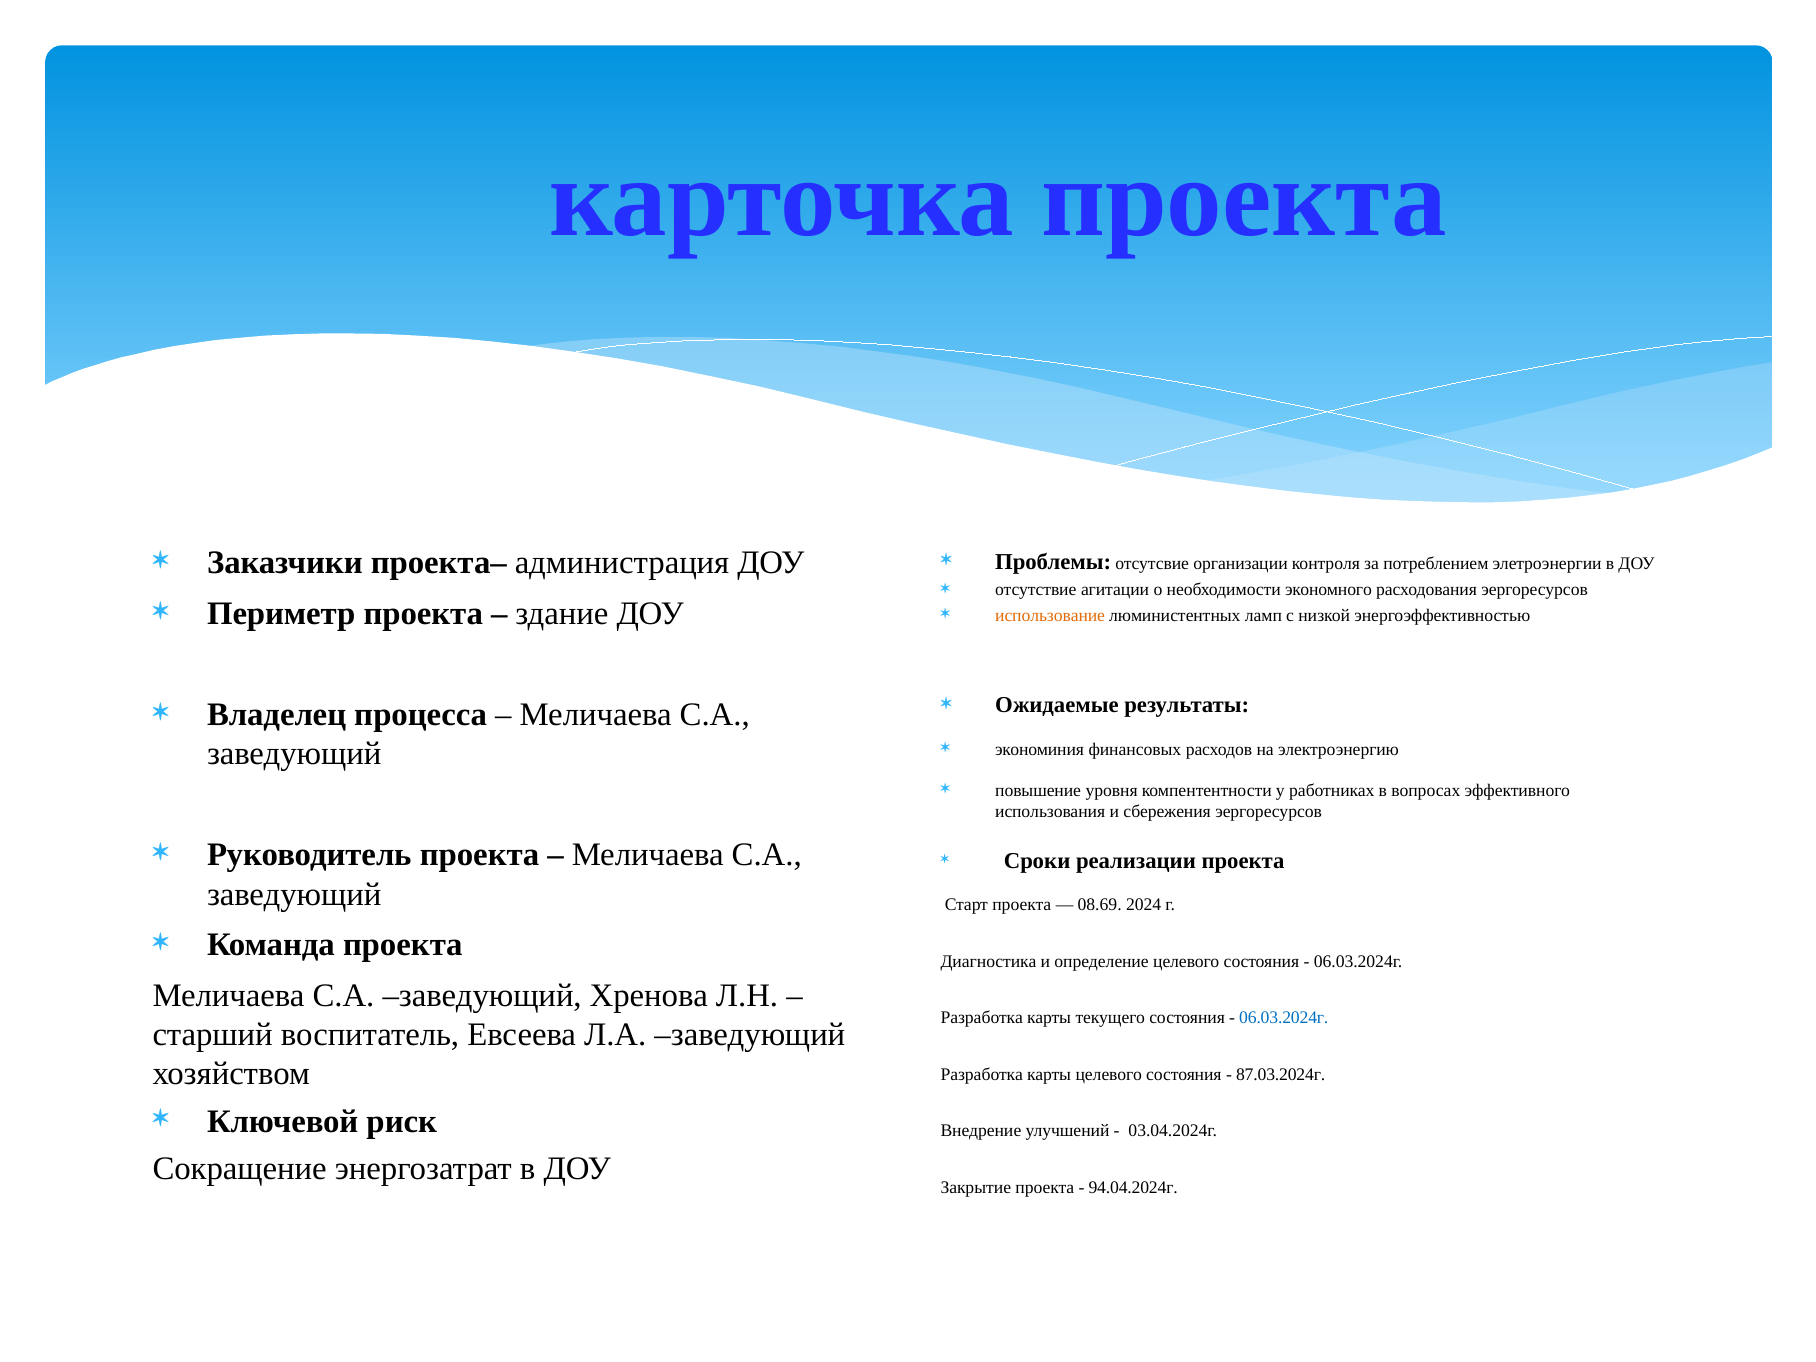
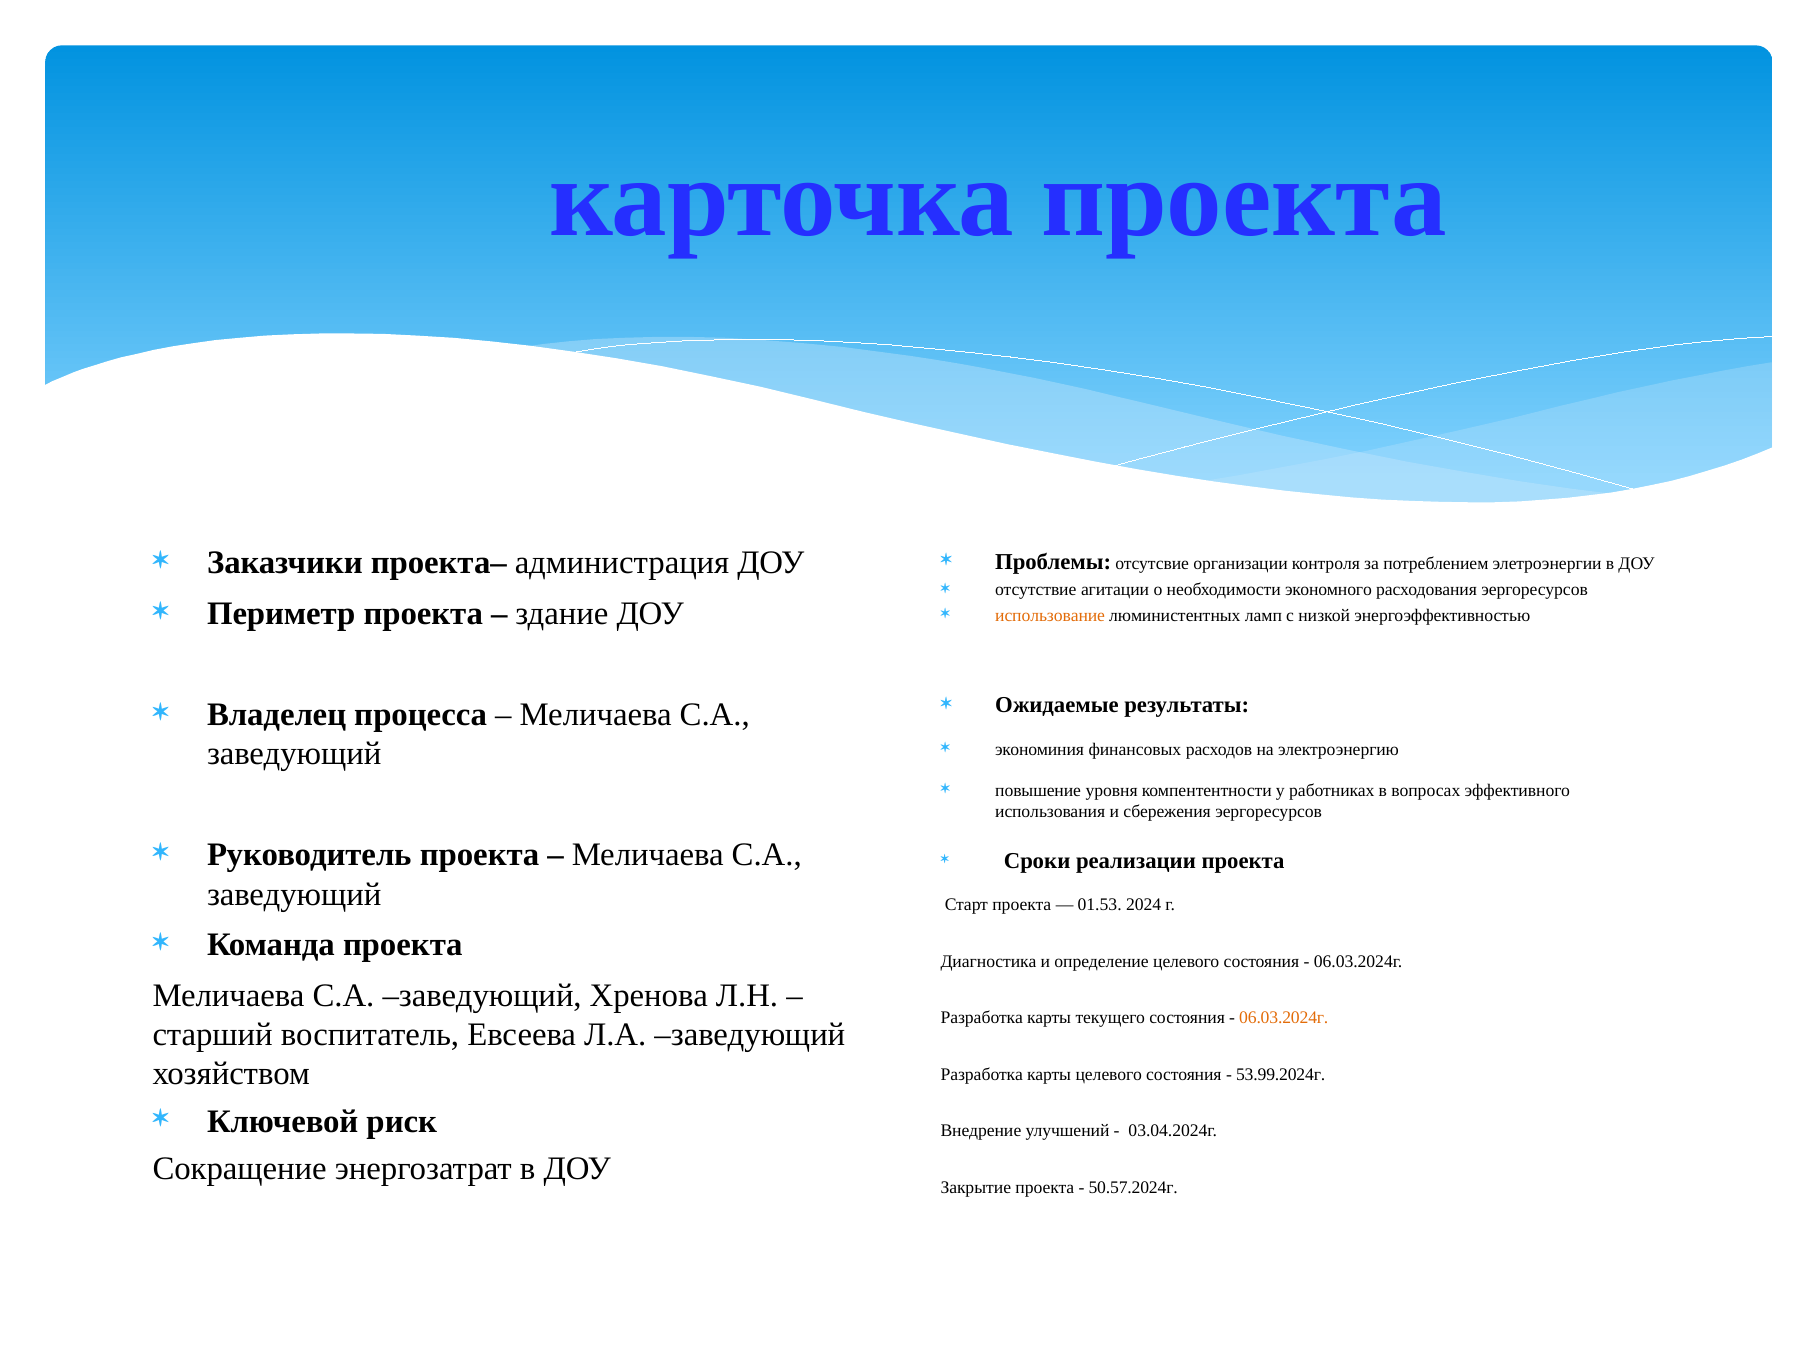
08.69: 08.69 -> 01.53 (1100, 905)
06.03.2024г colour: blue -> orange (1284, 1018)
87.03.2024г: 87.03.2024г -> 53.99.2024г (1281, 1074)
94.04.2024г: 94.04.2024г -> 50.57.2024г (1133, 1187)
